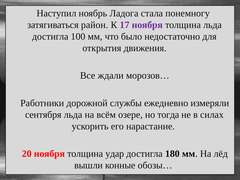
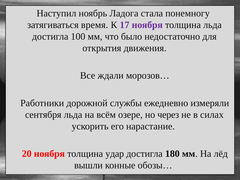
район: район -> время (95, 25)
тогда: тогда -> через (168, 115)
